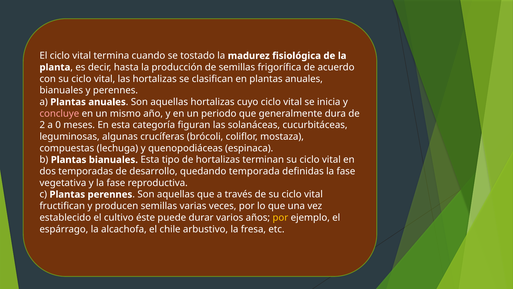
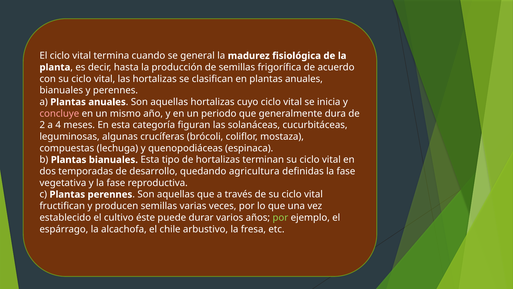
tostado: tostado -> general (198, 56)
0: 0 -> 4 (58, 125)
temporada: temporada -> agricultura (254, 171)
por colour: yellow -> light green (280, 217)
